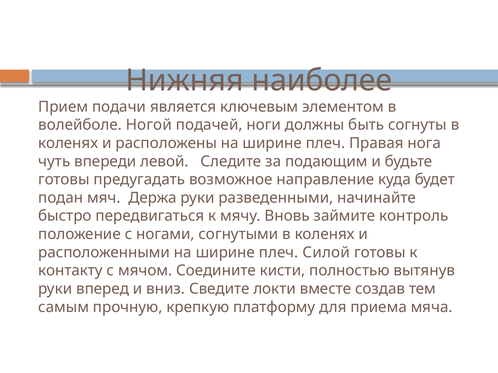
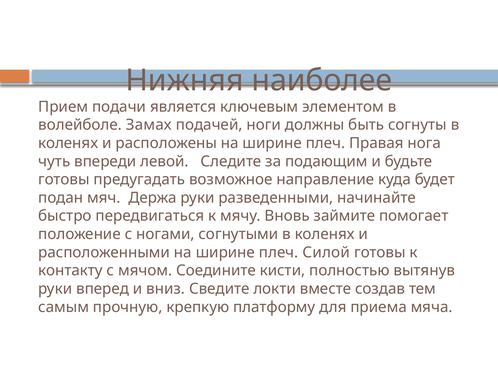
Ногой: Ногой -> Замах (149, 125)
контроль: контроль -> помогает (414, 216)
